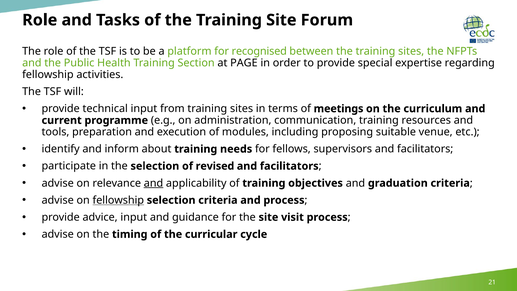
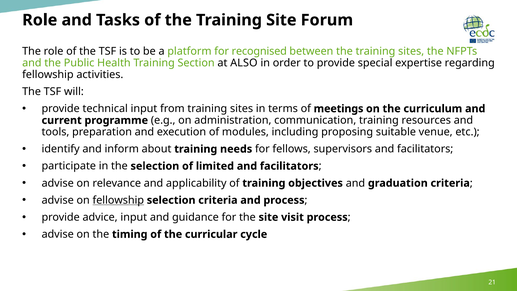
PAGE: PAGE -> ALSO (244, 63)
revised: revised -> limited (215, 166)
and underline: present -> none (153, 183)
